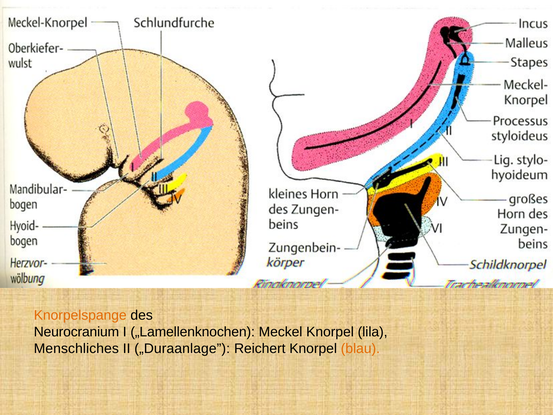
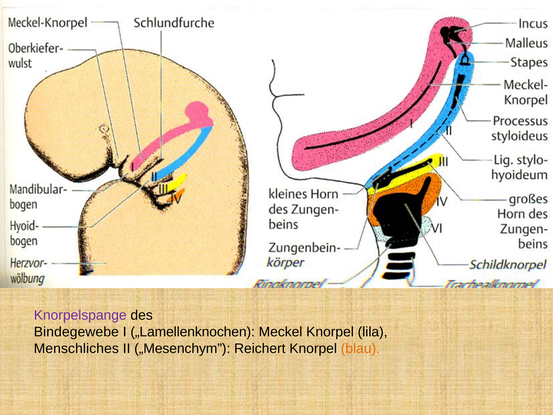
Knorpelspange colour: orange -> purple (80, 315)
Neurocranium: Neurocranium -> Bindegewebe (76, 332)
„Duraanlage: „Duraanlage -> „Mesenchym (182, 348)
